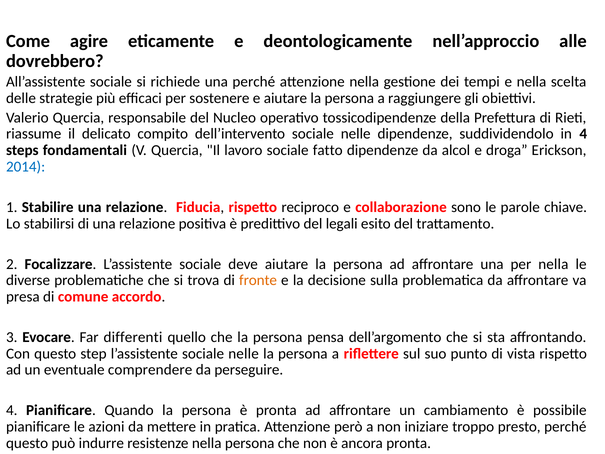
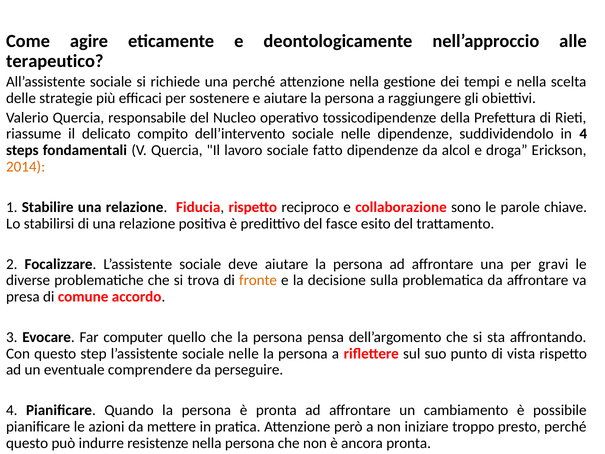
dovrebbero: dovrebbero -> terapeutico (55, 61)
2014 colour: blue -> orange (26, 167)
legali: legali -> fasce (342, 223)
per nella: nella -> gravi (553, 264)
differenti: differenti -> computer (133, 337)
